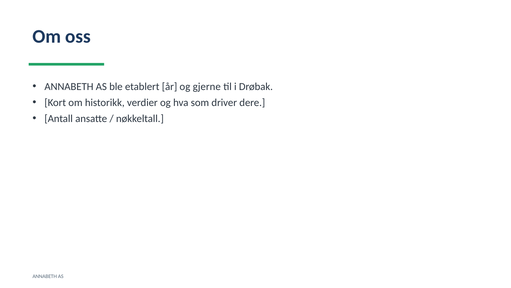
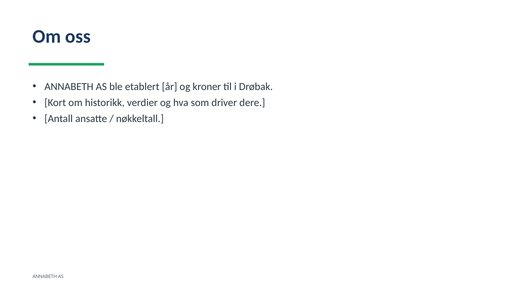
gjerne: gjerne -> kroner (207, 87)
